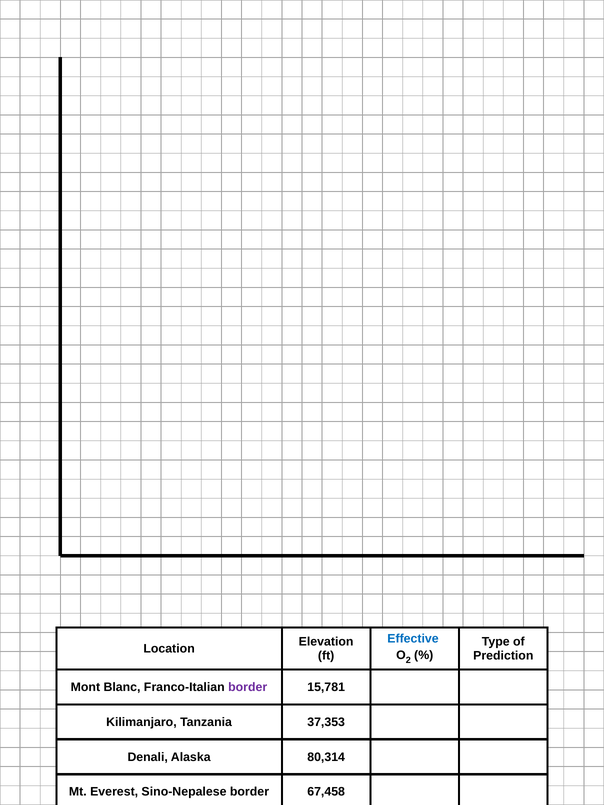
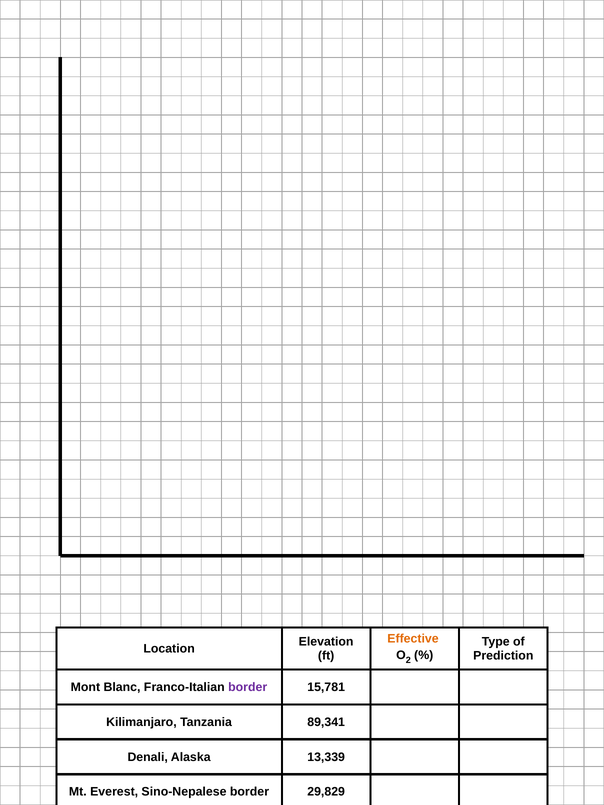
Effective colour: blue -> orange (413, 639)
37,353: 37,353 -> 89,341 (326, 722)
80,314: 80,314 -> 13,339 (326, 757)
67,458: 67,458 -> 29,829 (326, 792)
